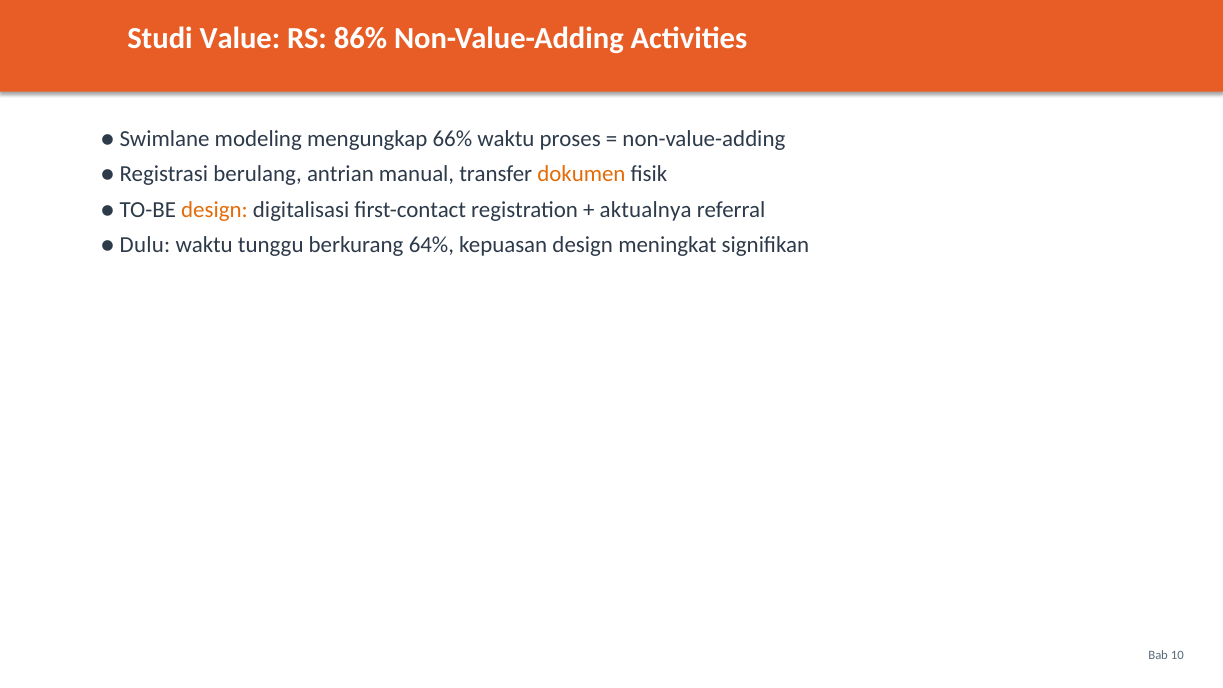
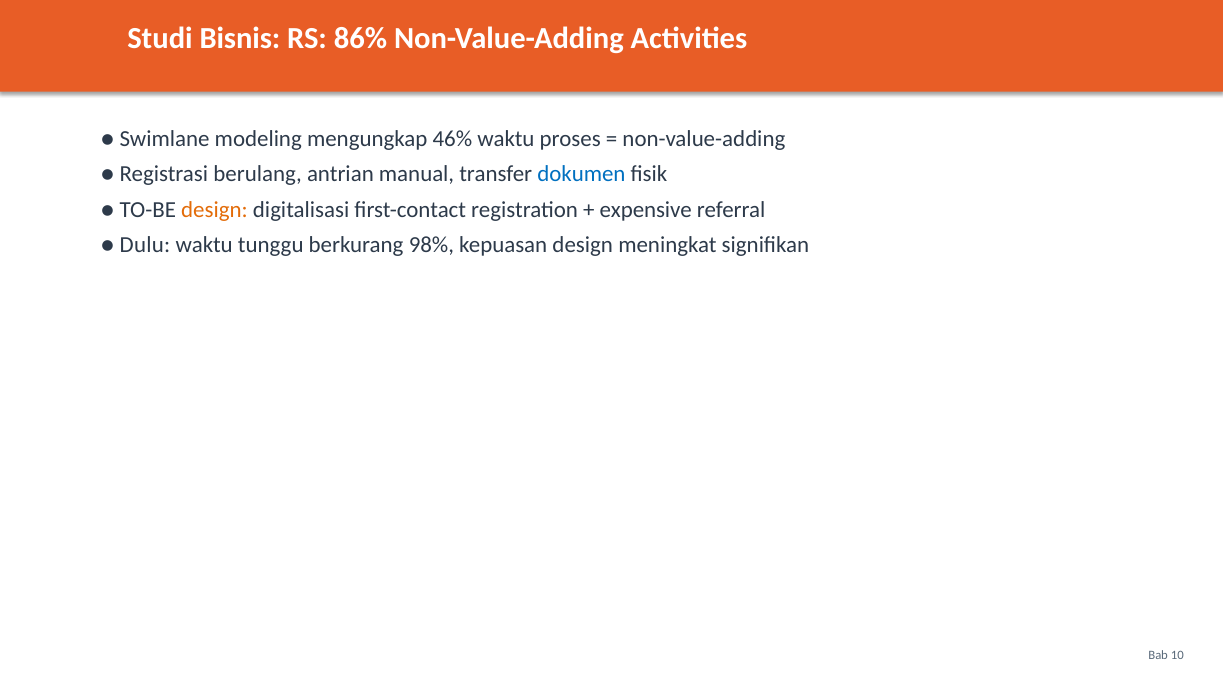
Value: Value -> Bisnis (240, 39)
66%: 66% -> 46% (452, 139)
dokumen colour: orange -> blue (581, 174)
aktualnya: aktualnya -> expensive (646, 209)
64%: 64% -> 98% (431, 245)
